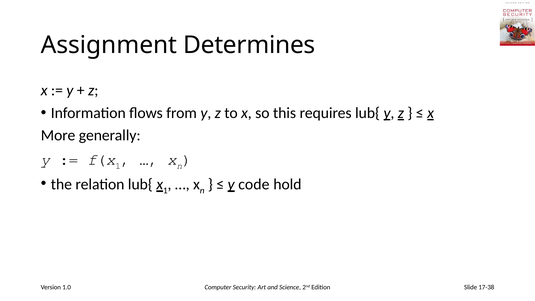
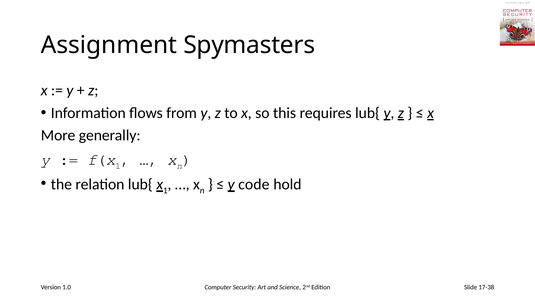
Determines: Determines -> Spymasters (249, 45)
